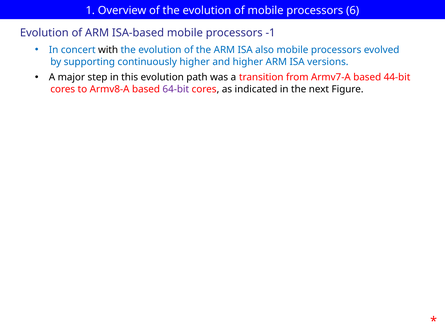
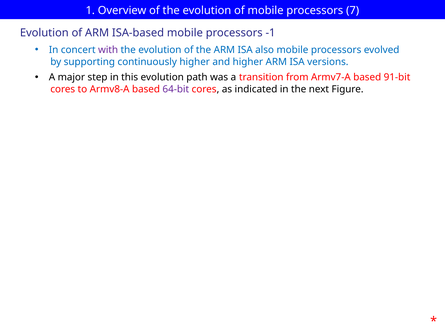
6: 6 -> 7 (353, 10)
with colour: black -> purple (108, 50)
44-bit: 44-bit -> 91-bit (397, 77)
